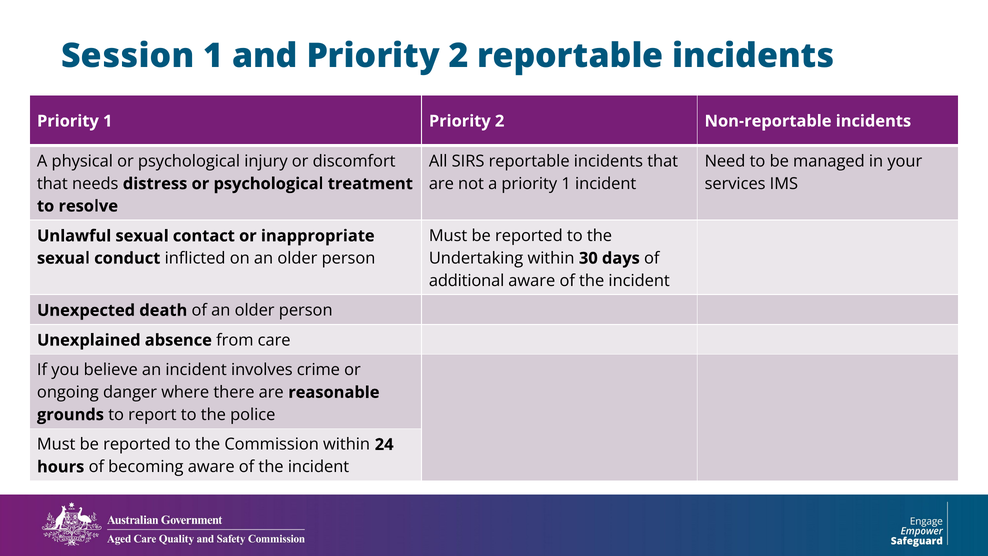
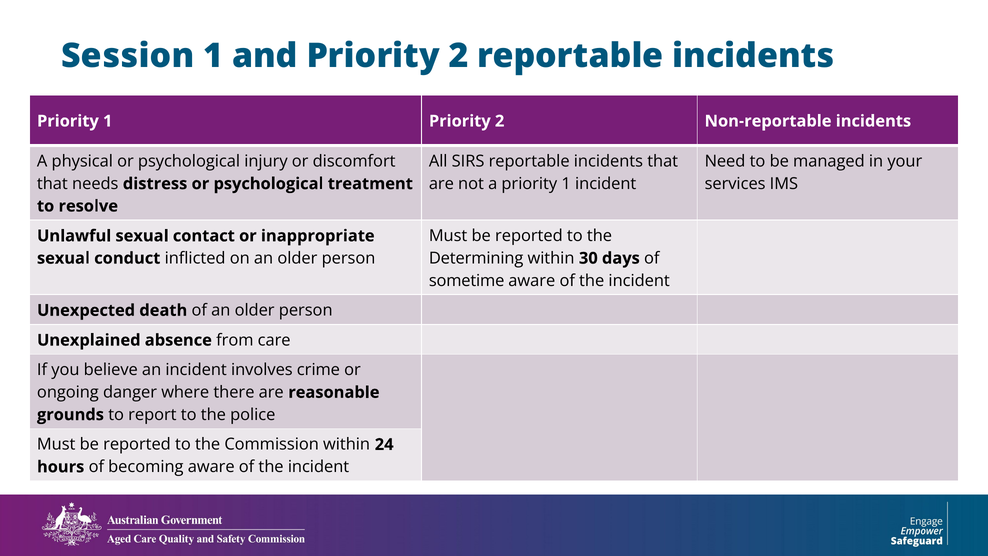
Undertaking: Undertaking -> Determining (476, 258)
additional: additional -> sometime (467, 280)
